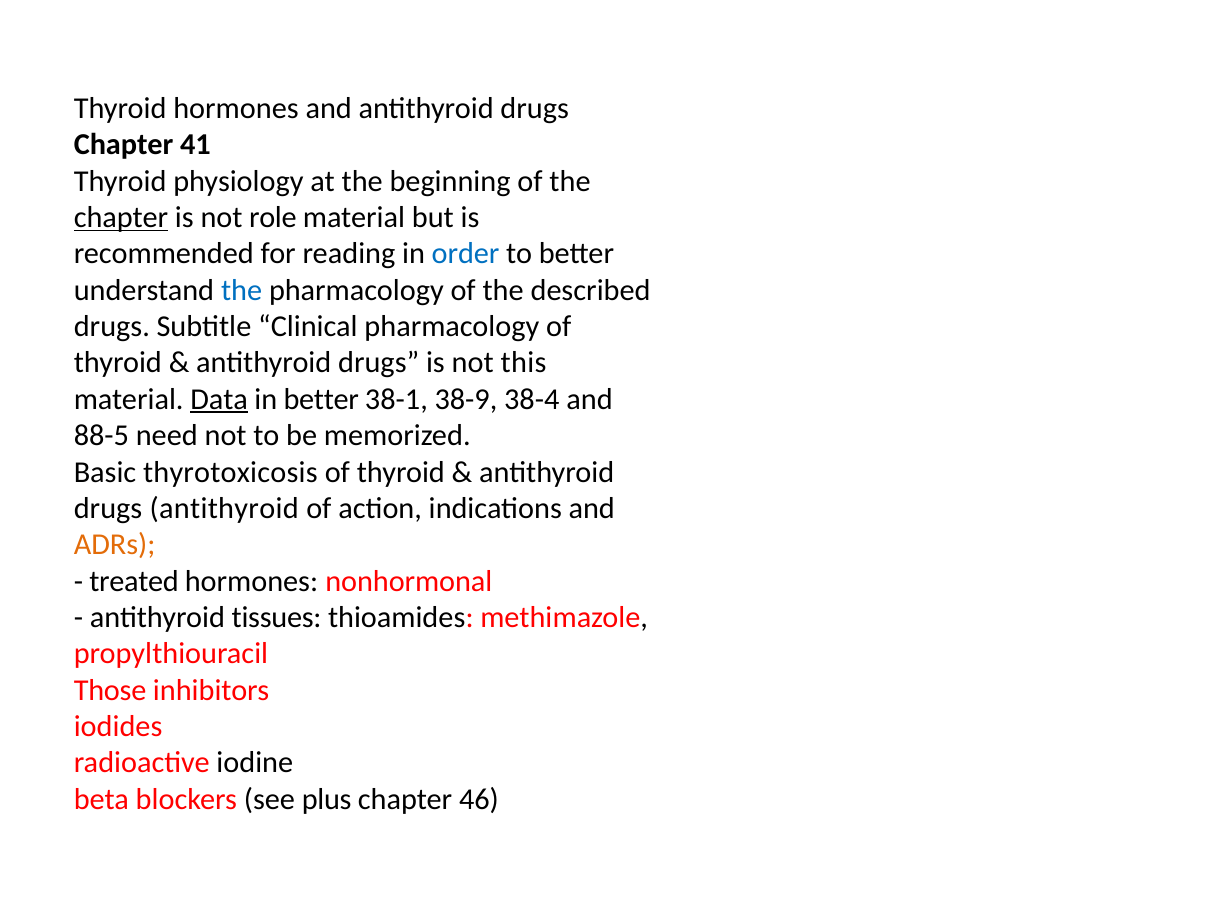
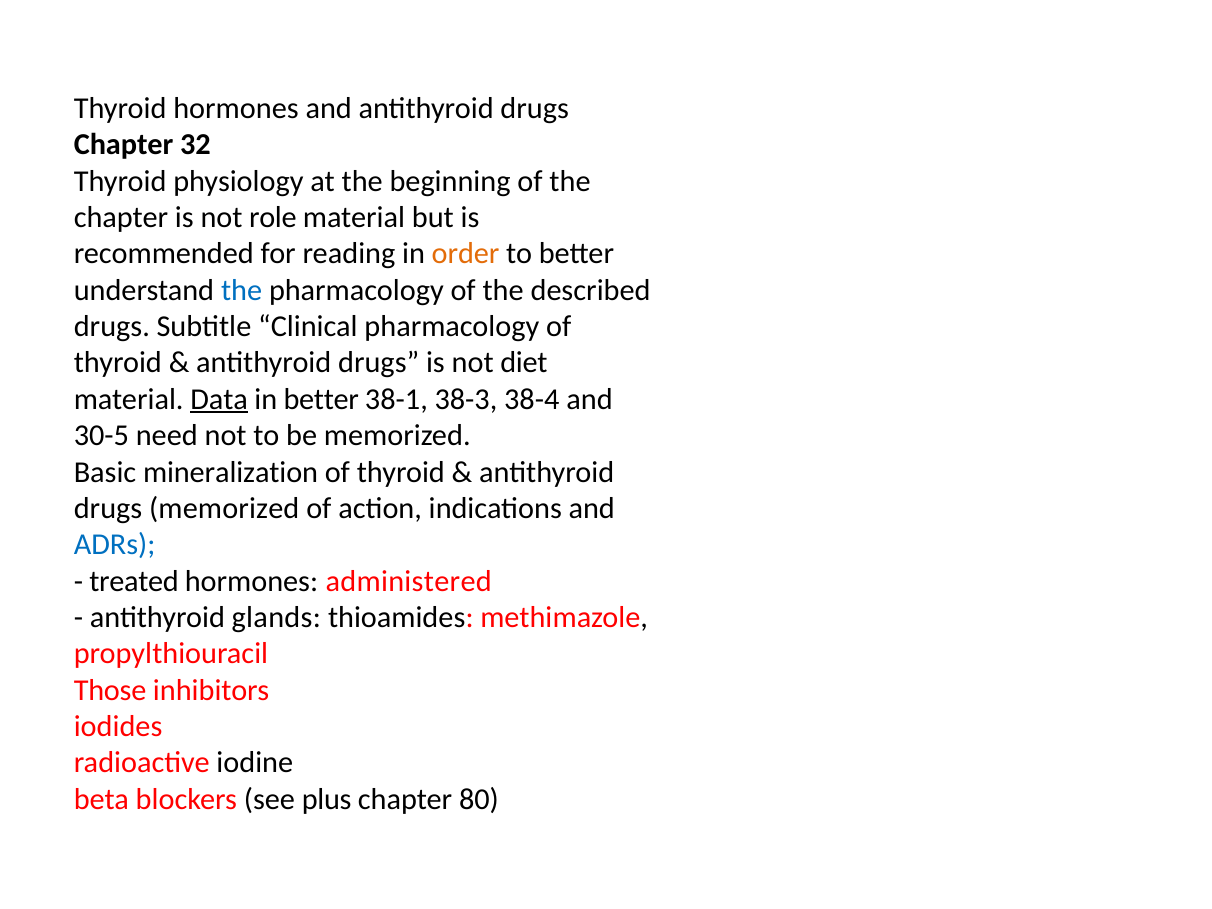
41: 41 -> 32 (195, 145)
chapter underline: present -> none (121, 218)
order colour: blue -> orange (466, 254)
this: this -> diet (524, 363)
38-9: 38-9 -> 38-3 (466, 399)
88-5: 88-5 -> 30-5 (101, 436)
thyrotoxicosis: thyrotoxicosis -> mineralization (231, 472)
drugs antithyroid: antithyroid -> memorized (224, 508)
ADRs colour: orange -> blue (115, 545)
nonhormonal: nonhormonal -> administered (409, 581)
tissues: tissues -> glands (276, 618)
46: 46 -> 80 (479, 799)
